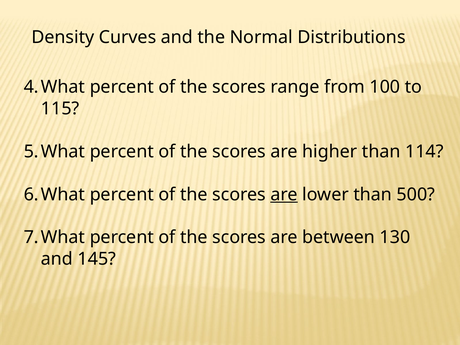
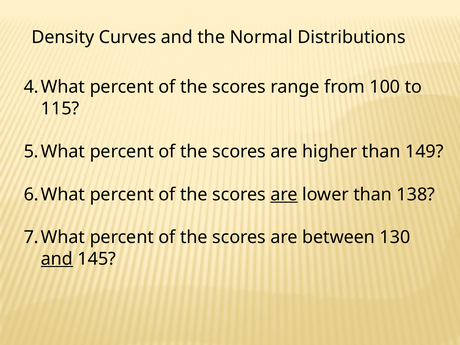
114: 114 -> 149 (424, 152)
500: 500 -> 138 (416, 194)
and underline: none -> present (57, 259)
